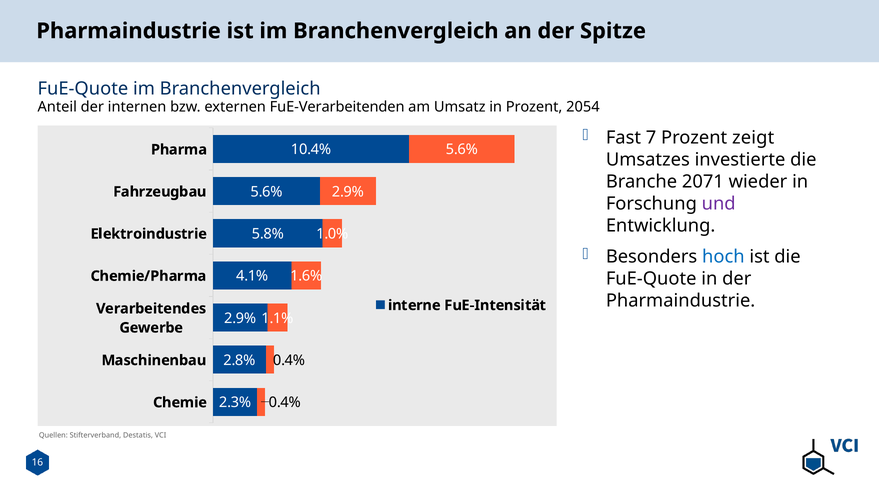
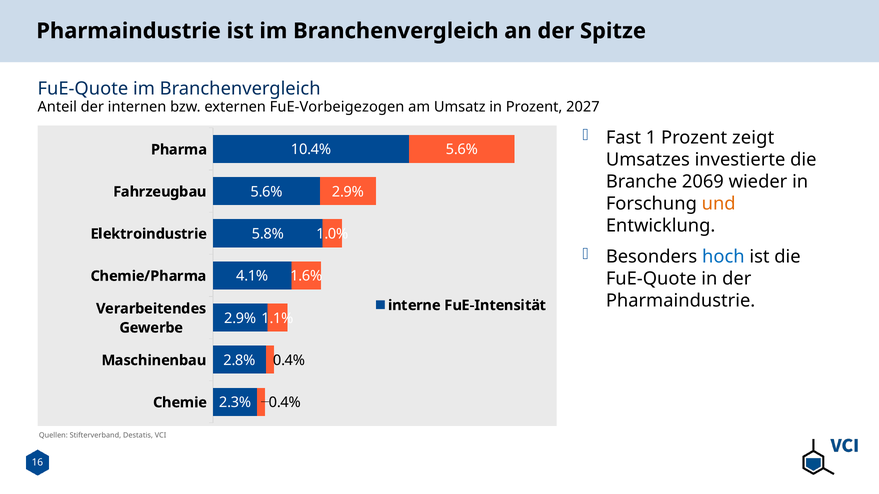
FuE-Verarbeitenden: FuE-Verarbeitenden -> FuE-Vorbeigezogen (337, 107)
2054: 2054 -> 2027 (583, 107)
7: 7 -> 1 (651, 138)
2071: 2071 -> 2069 (703, 182)
und colour: purple -> orange (719, 204)
